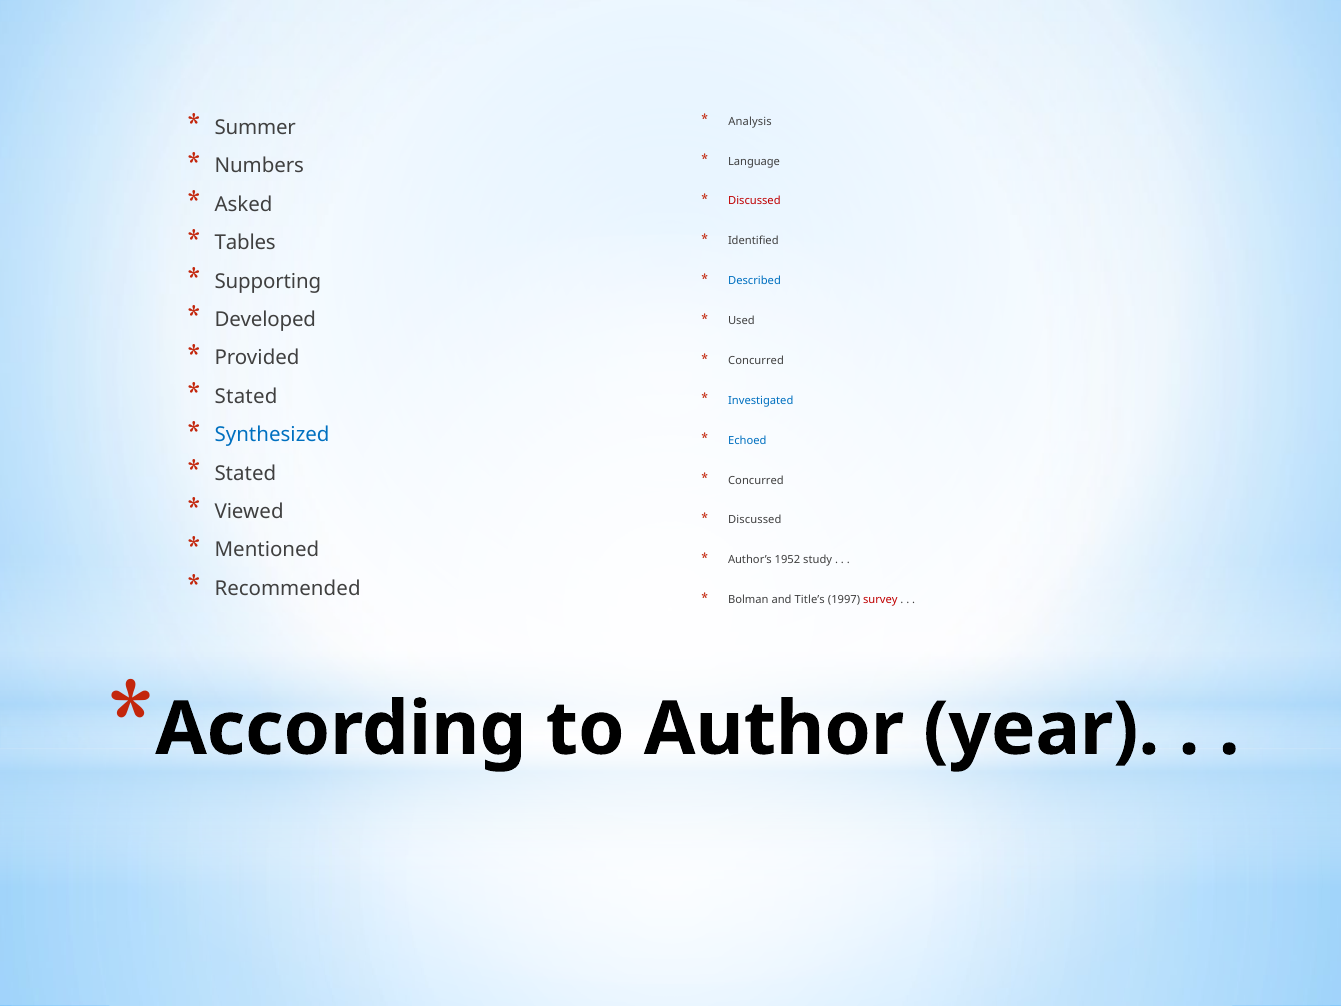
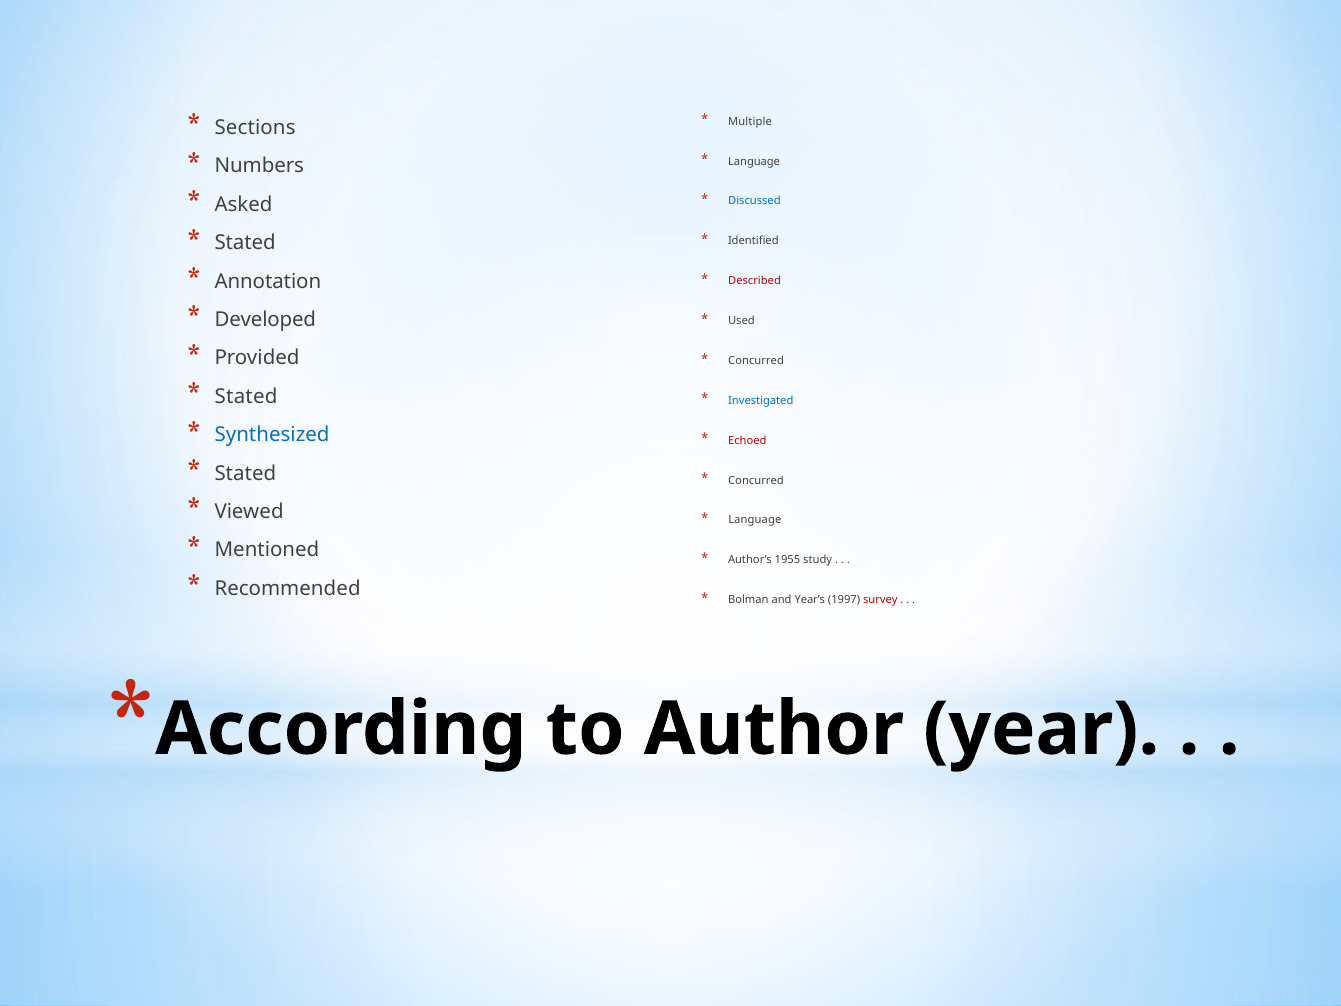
Analysis: Analysis -> Multiple (750, 121)
Summer: Summer -> Sections (255, 128)
Discussed colour: red -> blue (754, 201)
Tables: Tables -> Stated (245, 243)
Supporting: Supporting -> Annotation (268, 281)
Described colour: blue -> red (755, 281)
Echoed colour: blue -> red (747, 440)
Discussed: Discussed -> Language (755, 520)
1952: 1952 -> 1955 (787, 560)
Title’s: Title’s -> Year’s (810, 600)
